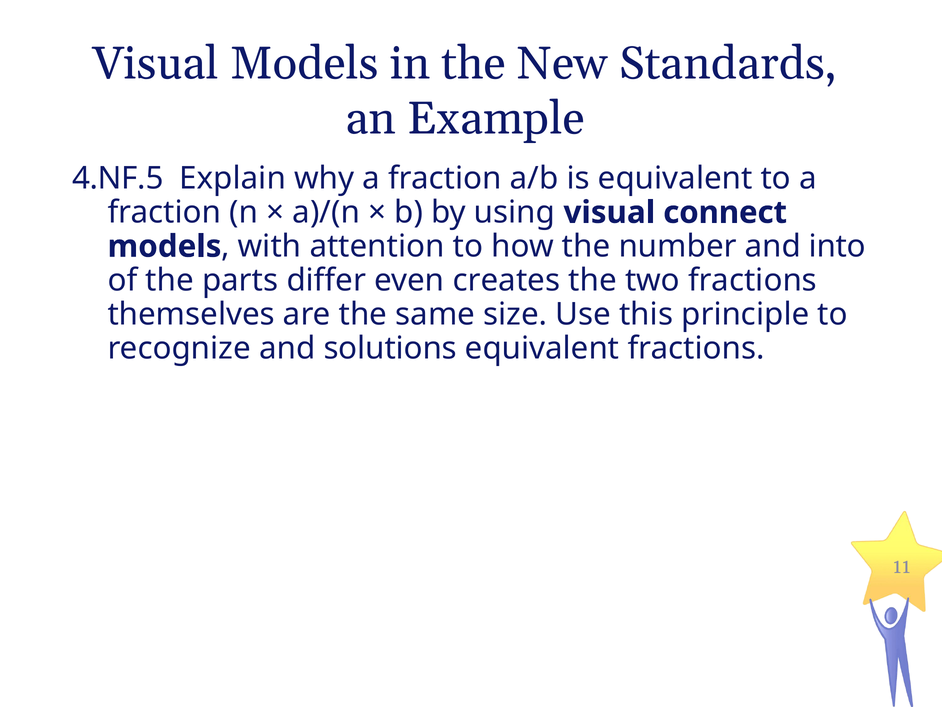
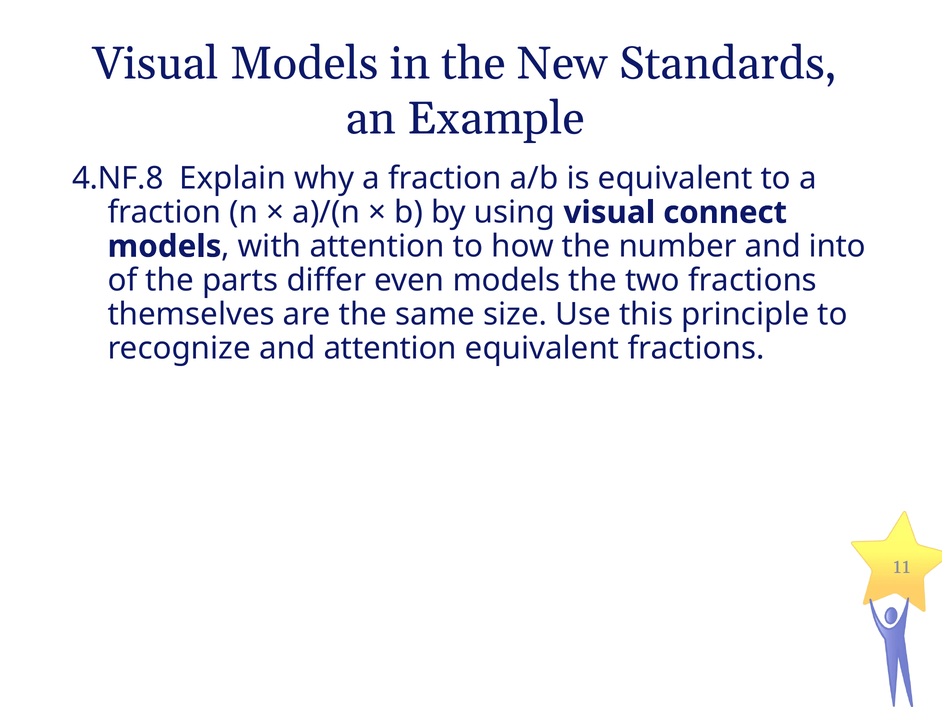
4.NF.5: 4.NF.5 -> 4.NF.8 (118, 178)
even creates: creates -> models (507, 280)
and solutions: solutions -> attention (390, 348)
